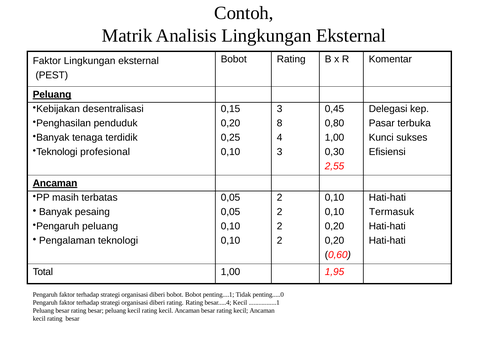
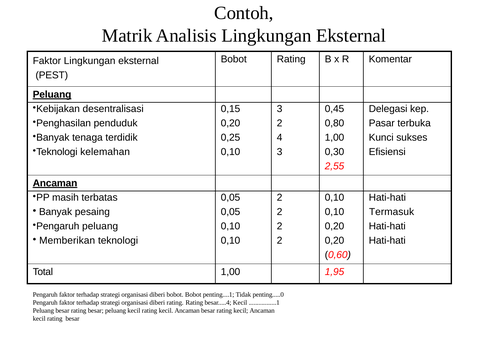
0,20 8: 8 -> 2 (280, 123)
profesional: profesional -> kelemahan (105, 152)
Pengalaman: Pengalaman -> Memberikan (67, 241)
